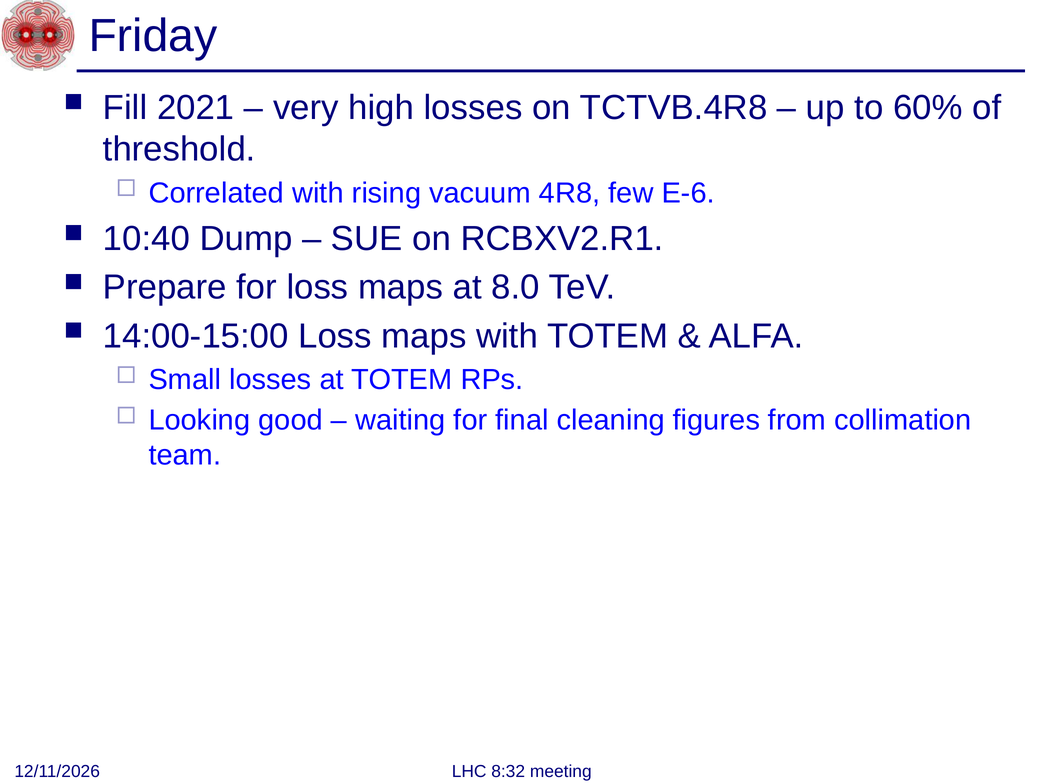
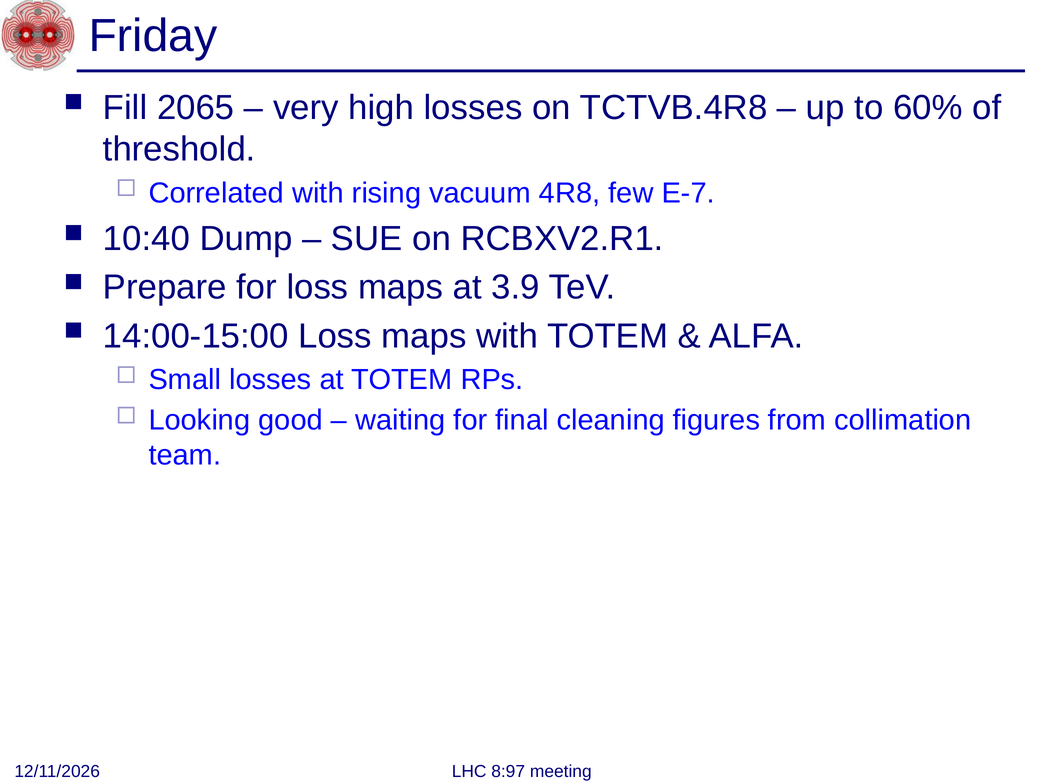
2021: 2021 -> 2065 (196, 108)
E-6: E-6 -> E-7 (688, 193)
8.0: 8.0 -> 3.9 (516, 287)
8:32: 8:32 -> 8:97 (508, 772)
